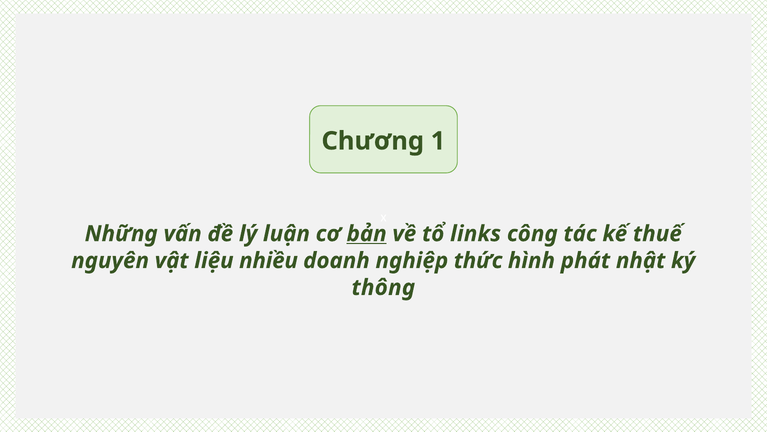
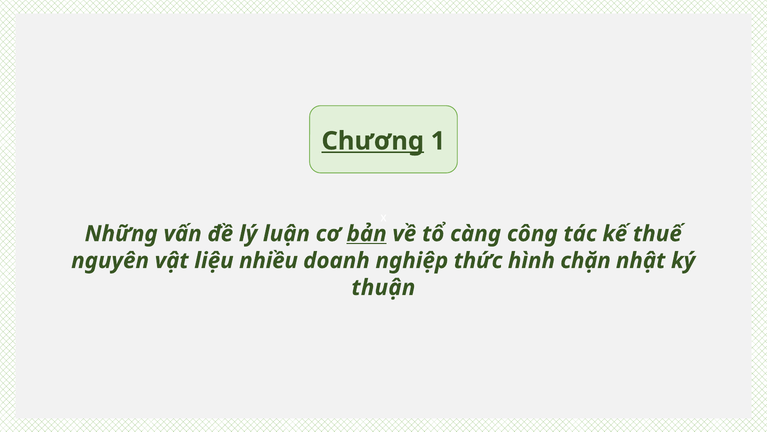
Chương underline: none -> present (373, 141)
links: links -> càng (476, 234)
phát: phát -> chặn (586, 260)
thông: thông -> thuận (383, 287)
